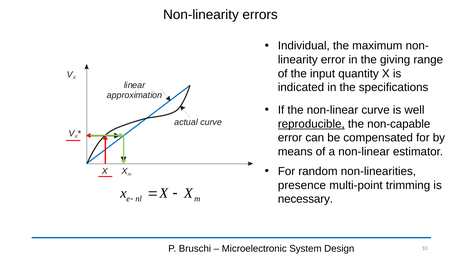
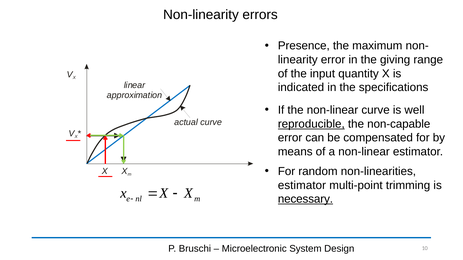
Individual: Individual -> Presence (304, 46)
presence: presence -> estimator (302, 186)
necessary underline: none -> present (305, 199)
